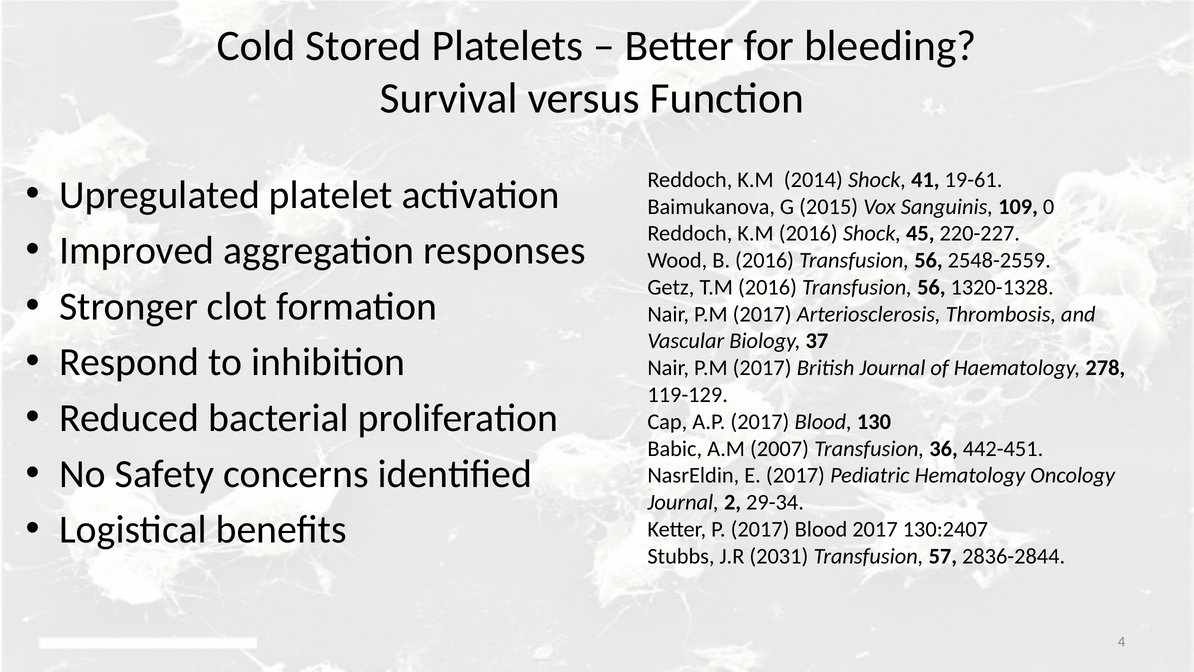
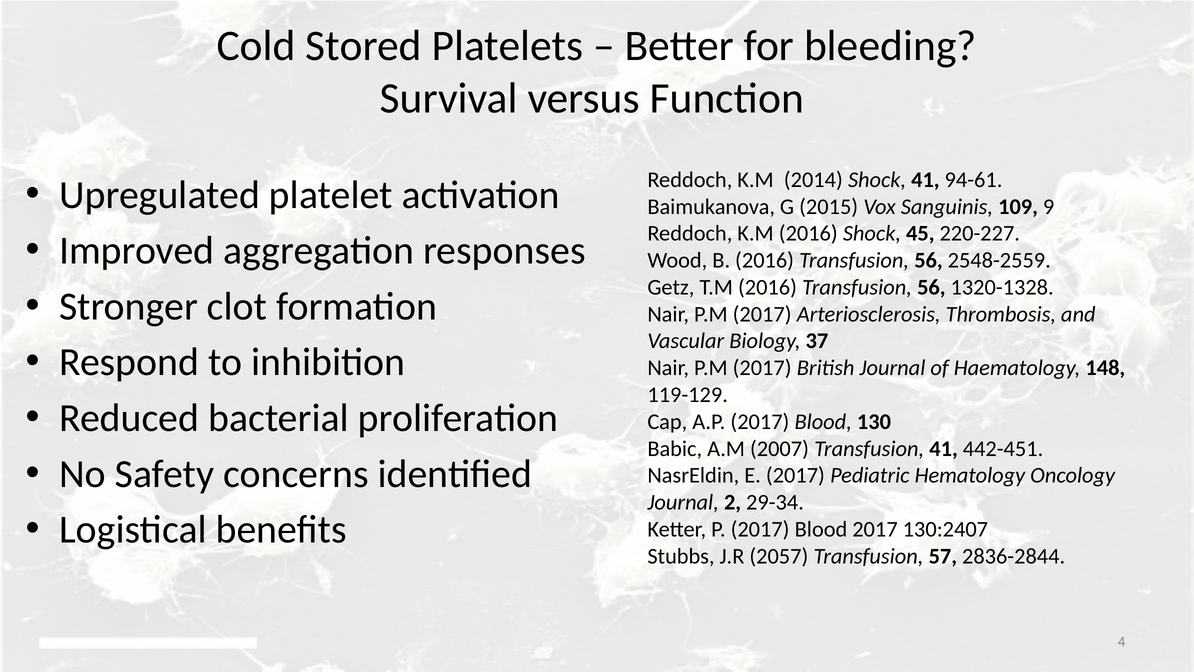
19-61: 19-61 -> 94-61 (974, 180)
0: 0 -> 9 (1049, 207)
278: 278 -> 148 (1105, 368)
Transfusion 36: 36 -> 41 (944, 448)
2031: 2031 -> 2057 (779, 556)
